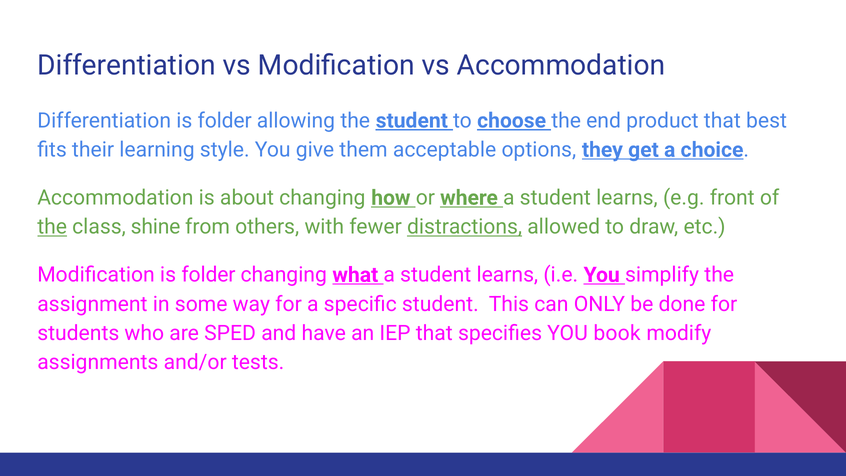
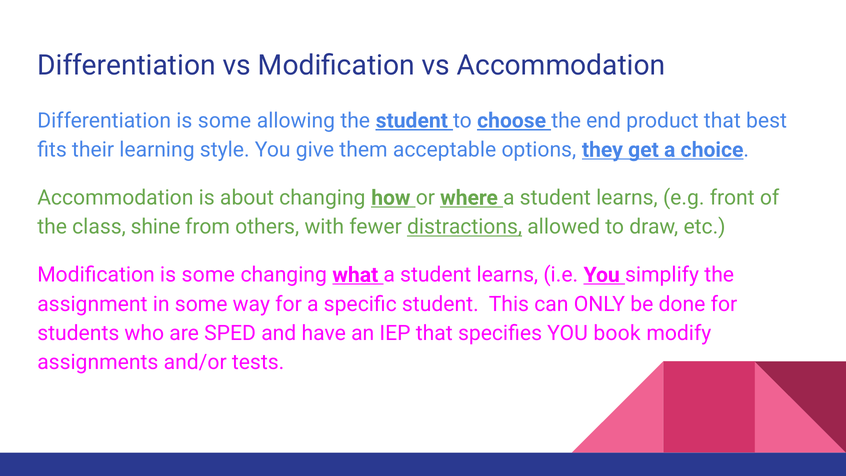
Differentiation is folder: folder -> some (224, 121)
the underline: present -> none (52, 227)
Modification is folder: folder -> some (208, 275)
